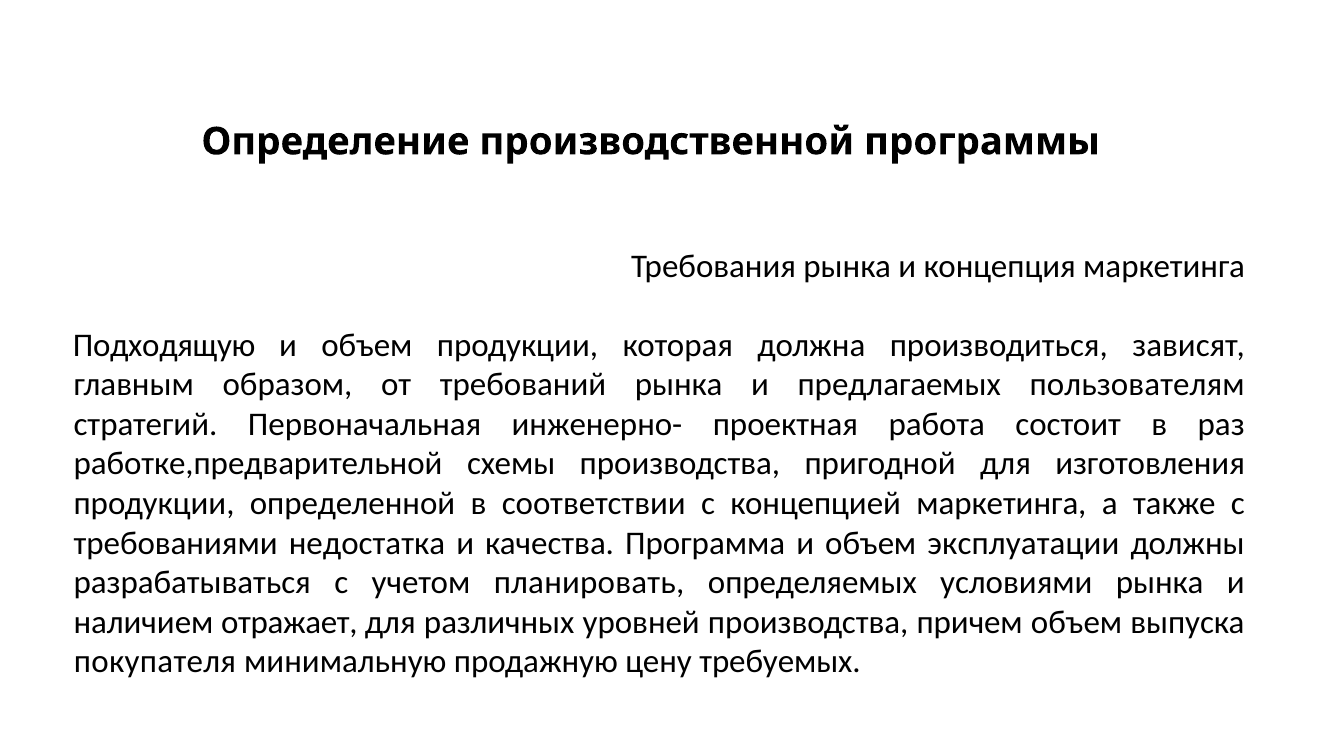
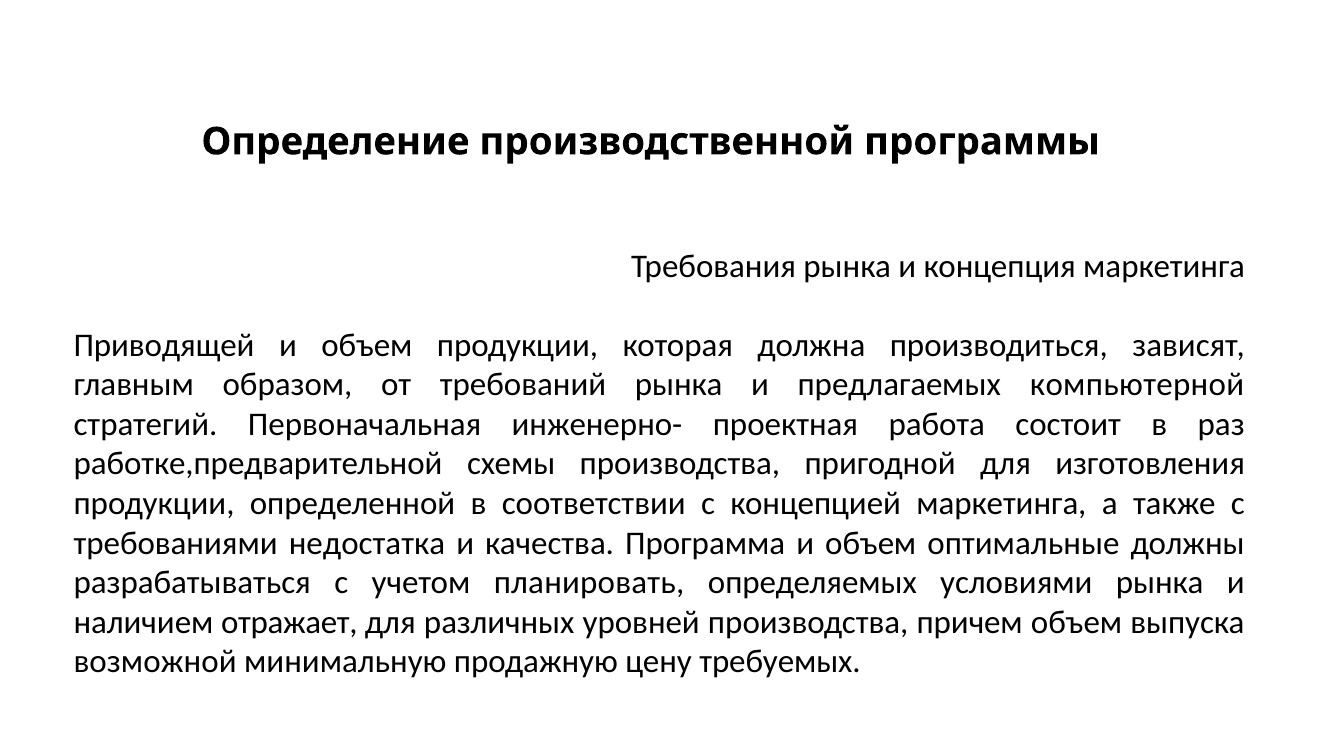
Подходящую: Подходящую -> Приводящей (164, 345)
пользователям: пользователям -> компьютерной (1137, 385)
эксплуатации: эксплуатации -> оптимальные (1023, 543)
покупателя: покупателя -> возможной (155, 662)
